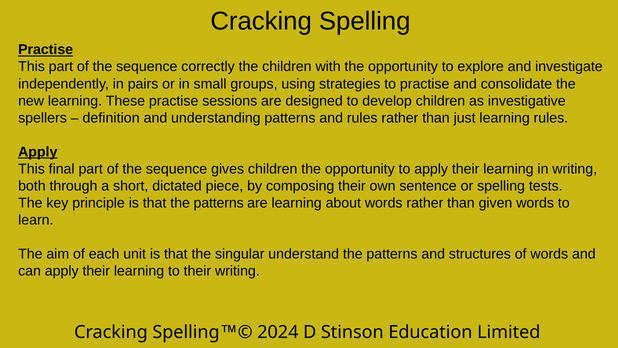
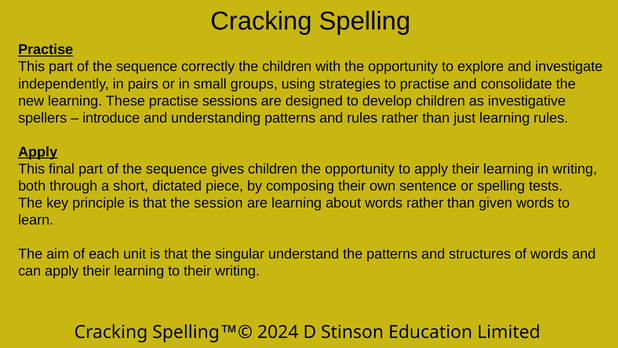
definition: definition -> introduce (111, 118)
that the patterns: patterns -> session (218, 203)
